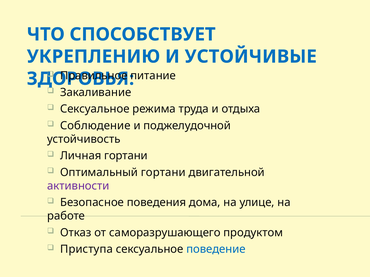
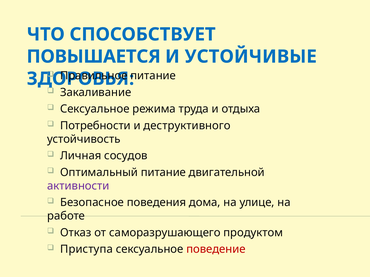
УКРЕПЛЕНИЮ: УКРЕПЛЕНИЮ -> ПОВЫШАЕТСЯ (94, 57)
Соблюдение: Соблюдение -> Потребности (95, 126)
поджелудочной: поджелудочной -> деструктивного (187, 126)
Личная гортани: гортани -> сосудов (126, 156)
Оптимальный гортани: гортани -> питание (163, 173)
поведение colour: blue -> red (216, 250)
